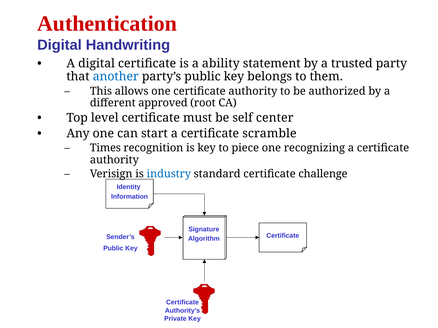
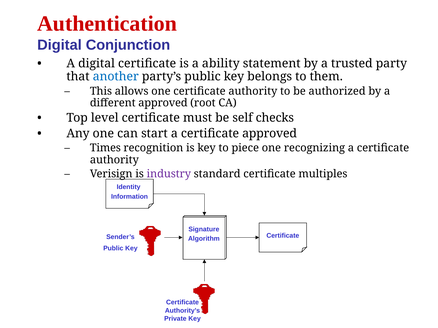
Handwriting: Handwriting -> Conjunction (128, 45)
center: center -> checks (275, 118)
certificate scramble: scramble -> approved (270, 134)
industry colour: blue -> purple (169, 174)
challenge: challenge -> multiples (323, 174)
